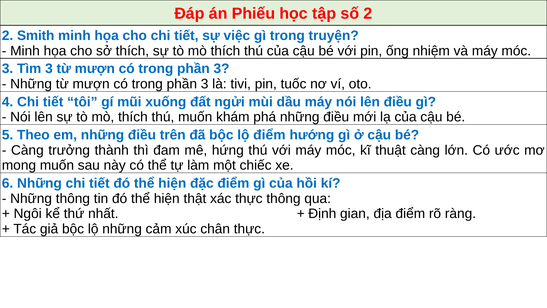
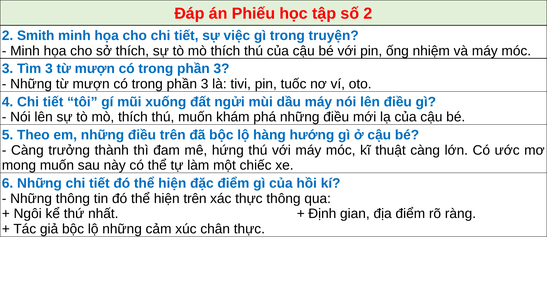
lộ điểm: điểm -> hàng (269, 135)
hiện thật: thật -> trên (195, 198)
